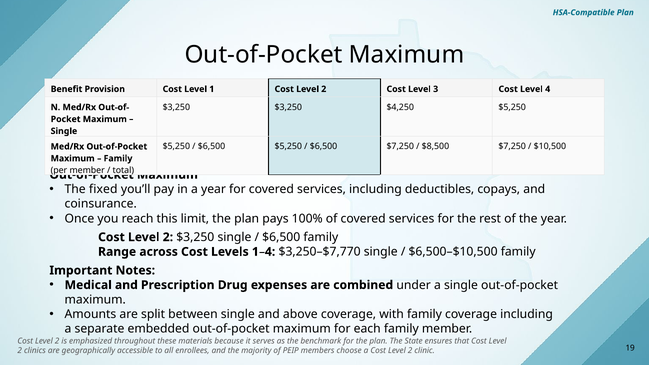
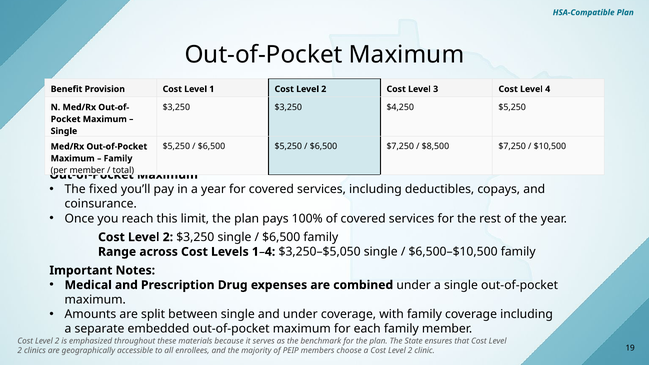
$3,250–$7,770: $3,250–$7,770 -> $3,250–$5,050 (320, 252)
and above: above -> under (300, 314)
